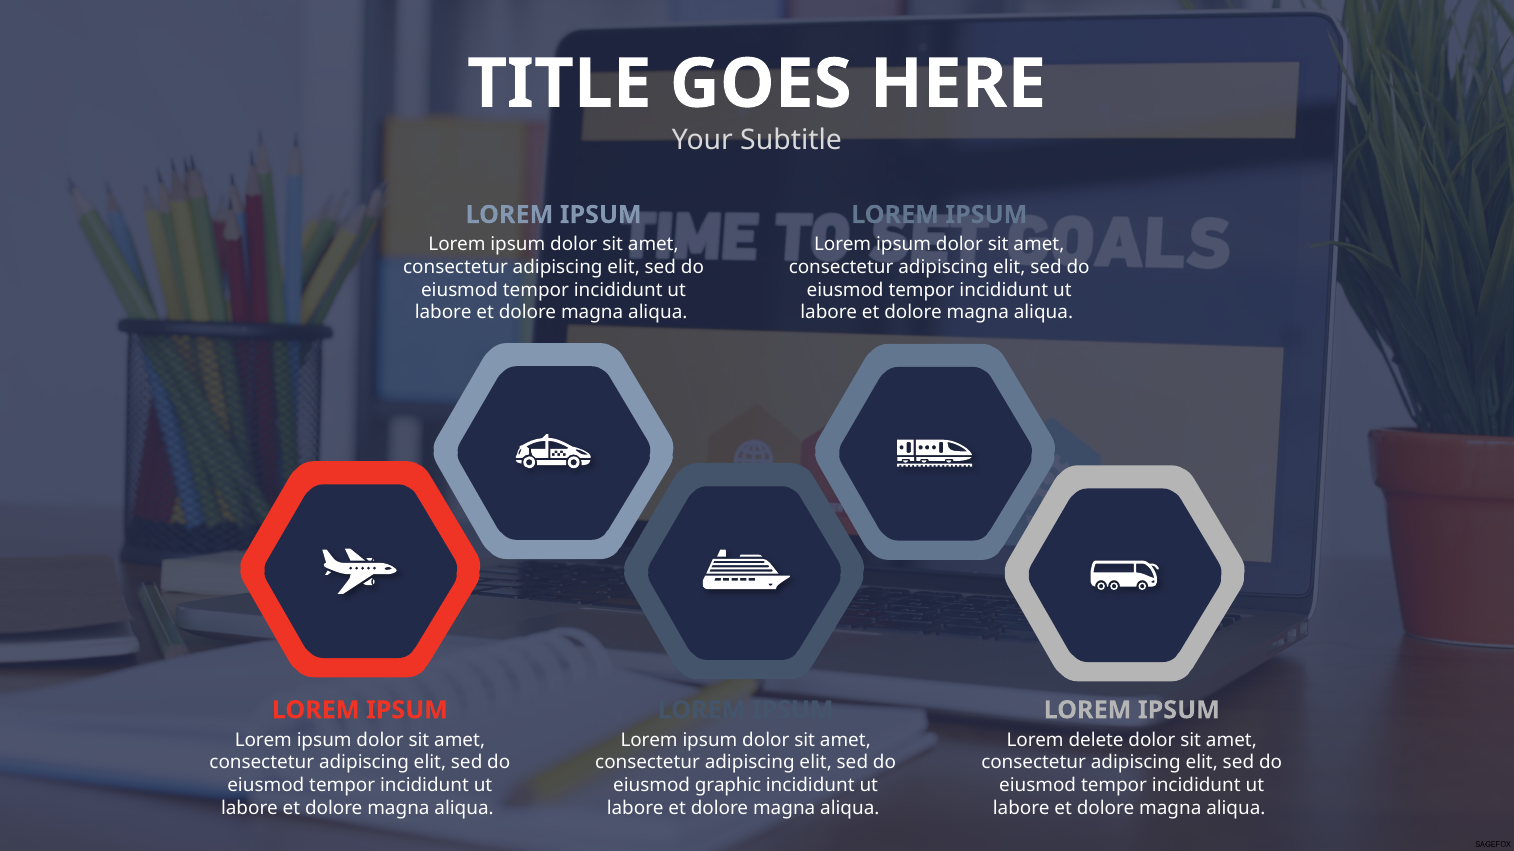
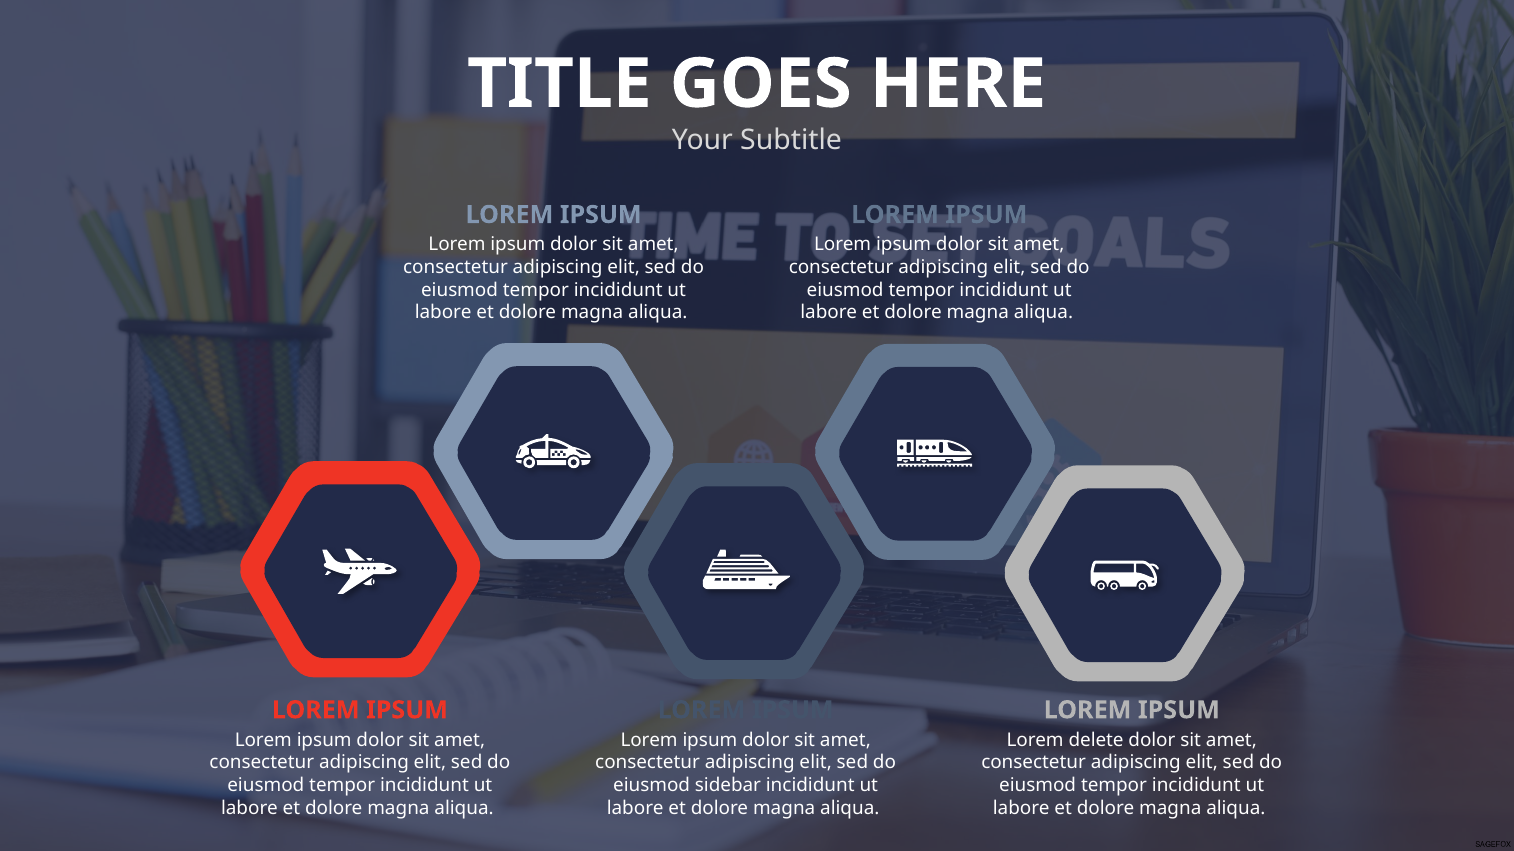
graphic: graphic -> sidebar (728, 786)
